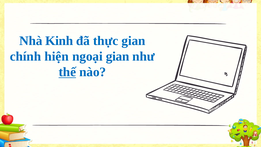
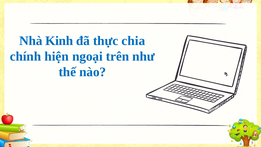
thực gian: gian -> chia (133, 41)
ngoại gian: gian -> trên (118, 56)
thế underline: present -> none (67, 72)
